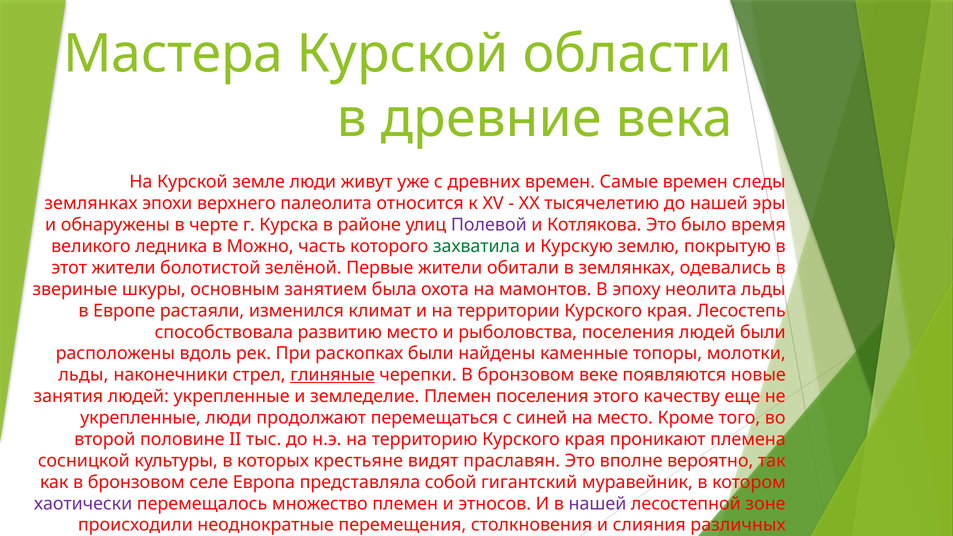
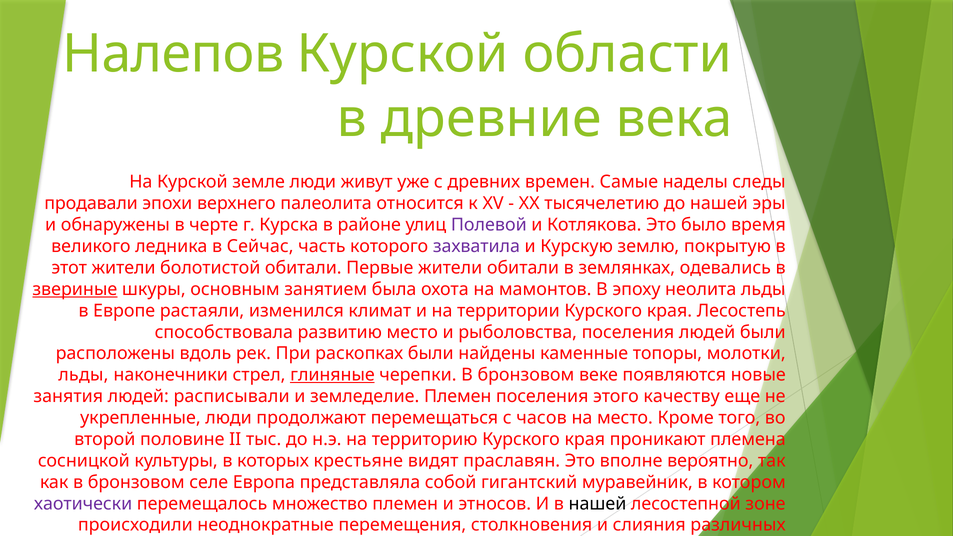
Мастера: Мастера -> Налепов (173, 54)
Самые времен: времен -> наделы (695, 182)
землянках: землянках -> продавали (91, 204)
Можно: Можно -> Сейчас (260, 246)
захватила colour: green -> purple (476, 246)
болотистой зелёной: зелёной -> обитали (303, 268)
звериные underline: none -> present (75, 289)
людей укрепленные: укрепленные -> расписывали (232, 396)
синей: синей -> часов (542, 418)
нашей colour: purple -> black (597, 504)
